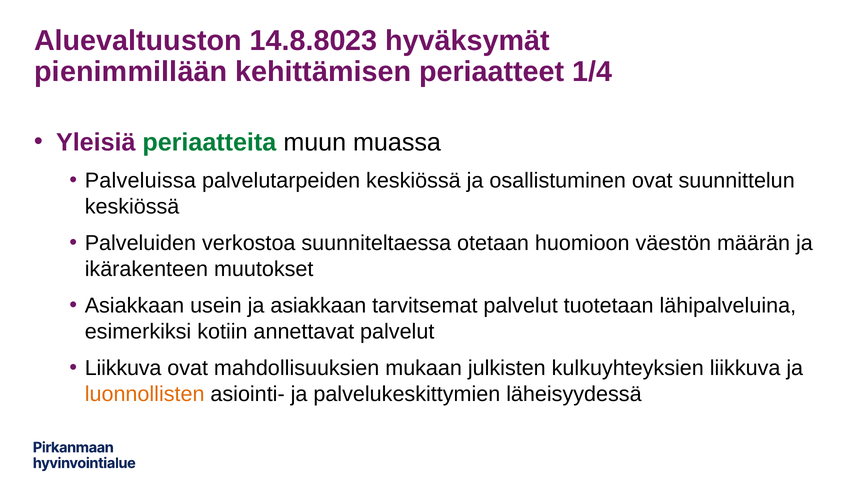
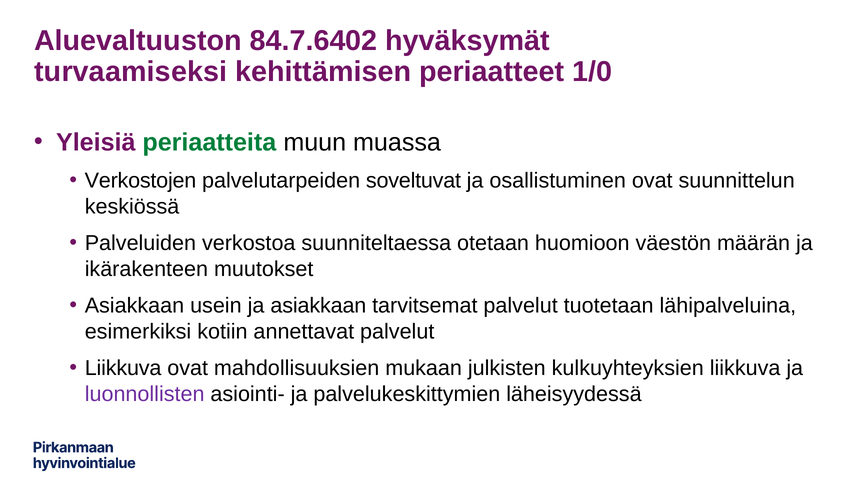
14.8.8023: 14.8.8023 -> 84.7.6402 (314, 41)
pienimmillään: pienimmillään -> turvaamiseksi (131, 72)
1/4: 1/4 -> 1/0 (592, 72)
Palveluissa: Palveluissa -> Verkostojen (141, 181)
palvelutarpeiden keskiössä: keskiössä -> soveltuvat (414, 181)
luonnollisten colour: orange -> purple (145, 394)
